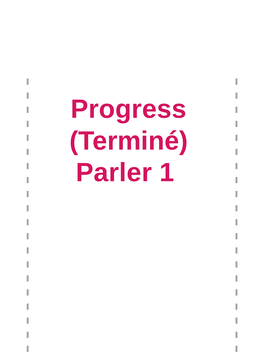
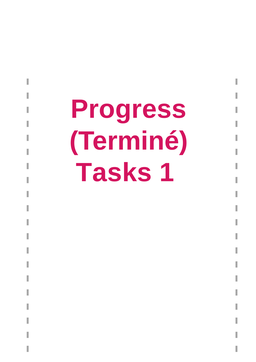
Parler: Parler -> Tasks (114, 173)
